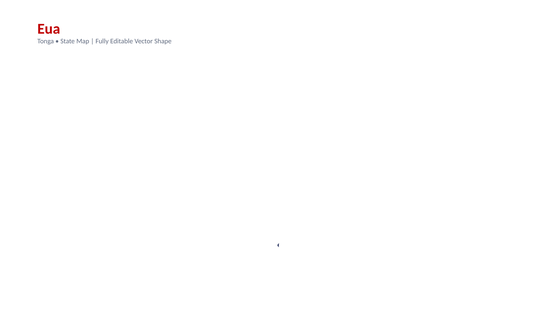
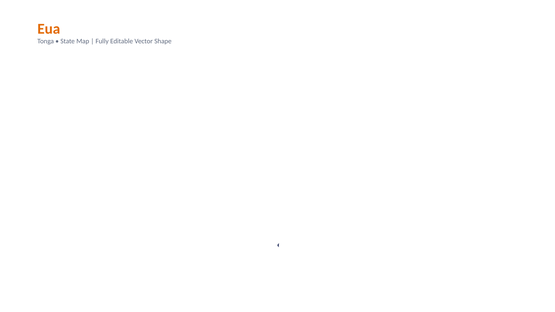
Eua colour: red -> orange (49, 29)
